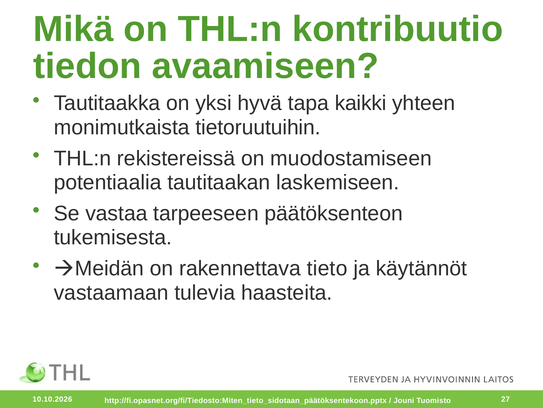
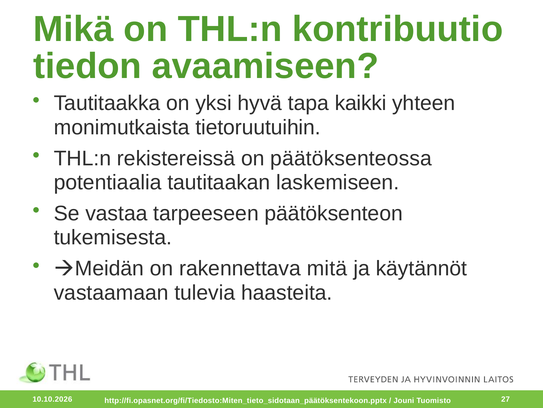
muodostamiseen: muodostamiseen -> päätöksenteossa (351, 158)
tieto: tieto -> mitä (327, 268)
